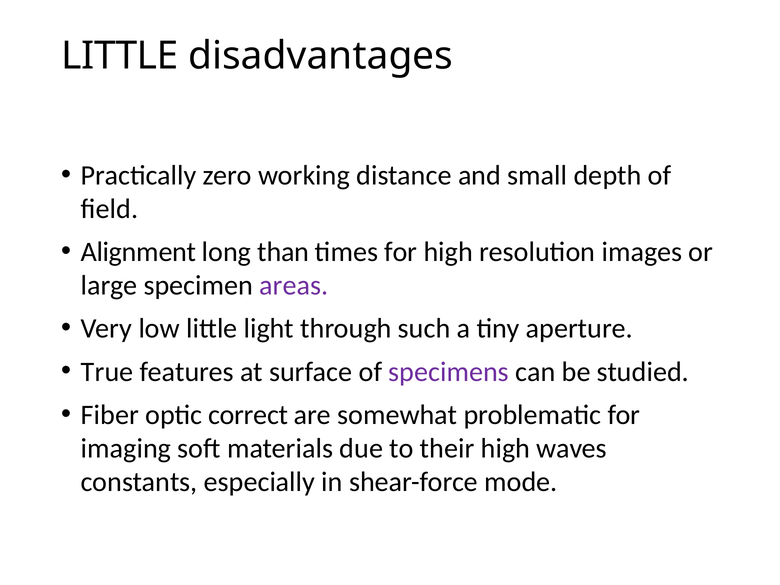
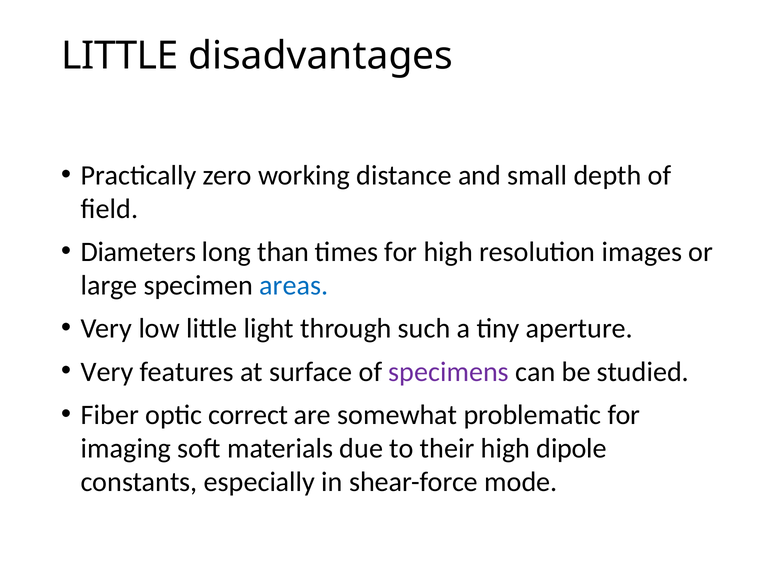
Alignment: Alignment -> Diameters (138, 252)
areas colour: purple -> blue (294, 285)
True: True -> Very (107, 372)
waves: waves -> dipole (572, 448)
